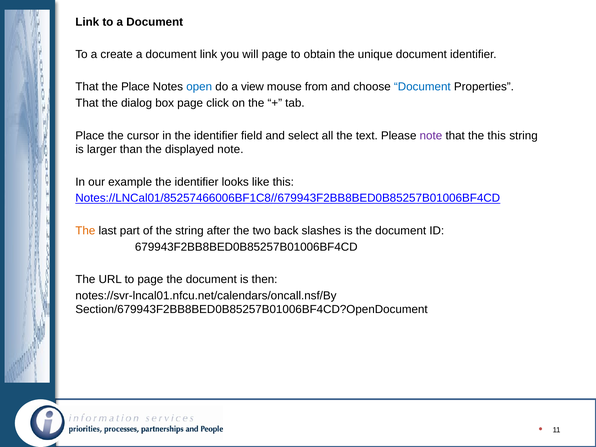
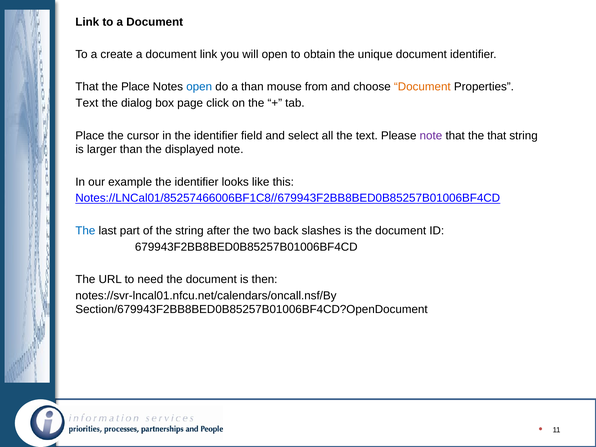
will page: page -> open (275, 54)
a view: view -> than (252, 87)
Document colour: blue -> orange (422, 87)
That: That -> Text (87, 103)
the this: this -> that (497, 136)
The colour: orange -> blue (85, 231)
to page: page -> need (150, 279)
